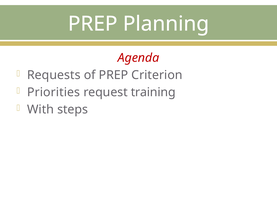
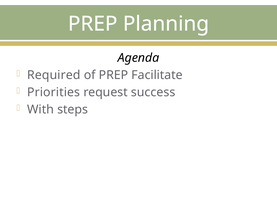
Agenda colour: red -> black (138, 58)
Requests: Requests -> Required (54, 75)
Criterion: Criterion -> Facilitate (157, 75)
training: training -> success (153, 93)
